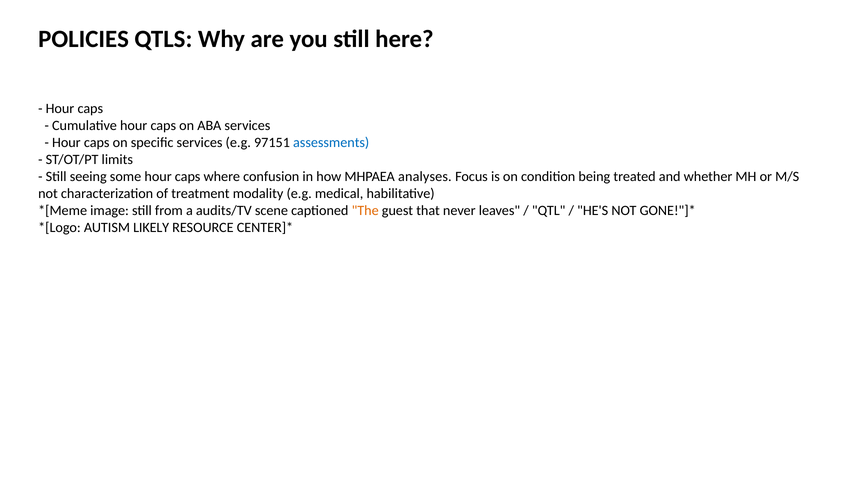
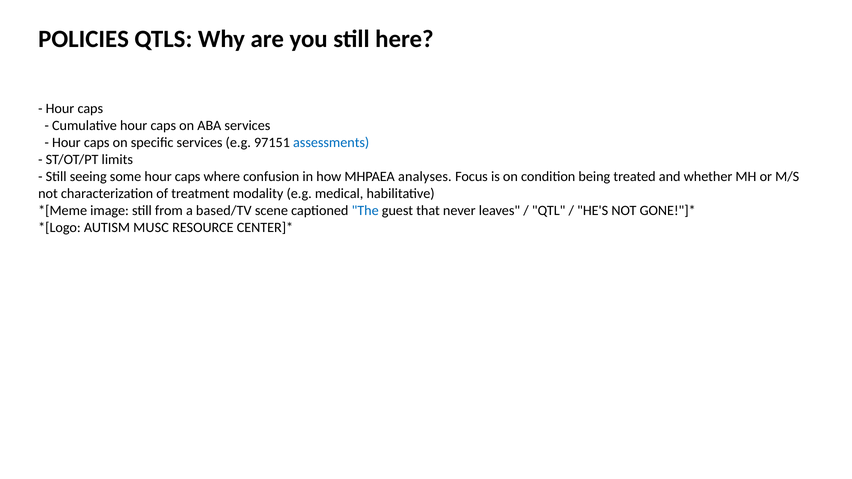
audits/TV: audits/TV -> based/TV (224, 211)
The colour: orange -> blue (365, 211)
LIKELY: LIKELY -> MUSC (151, 228)
